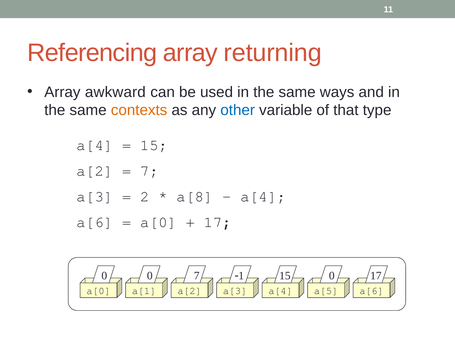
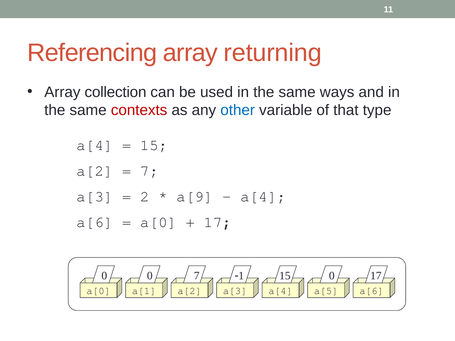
awkward: awkward -> collection (116, 92)
contexts colour: orange -> red (139, 110)
a[8: a[8 -> a[9 (195, 197)
